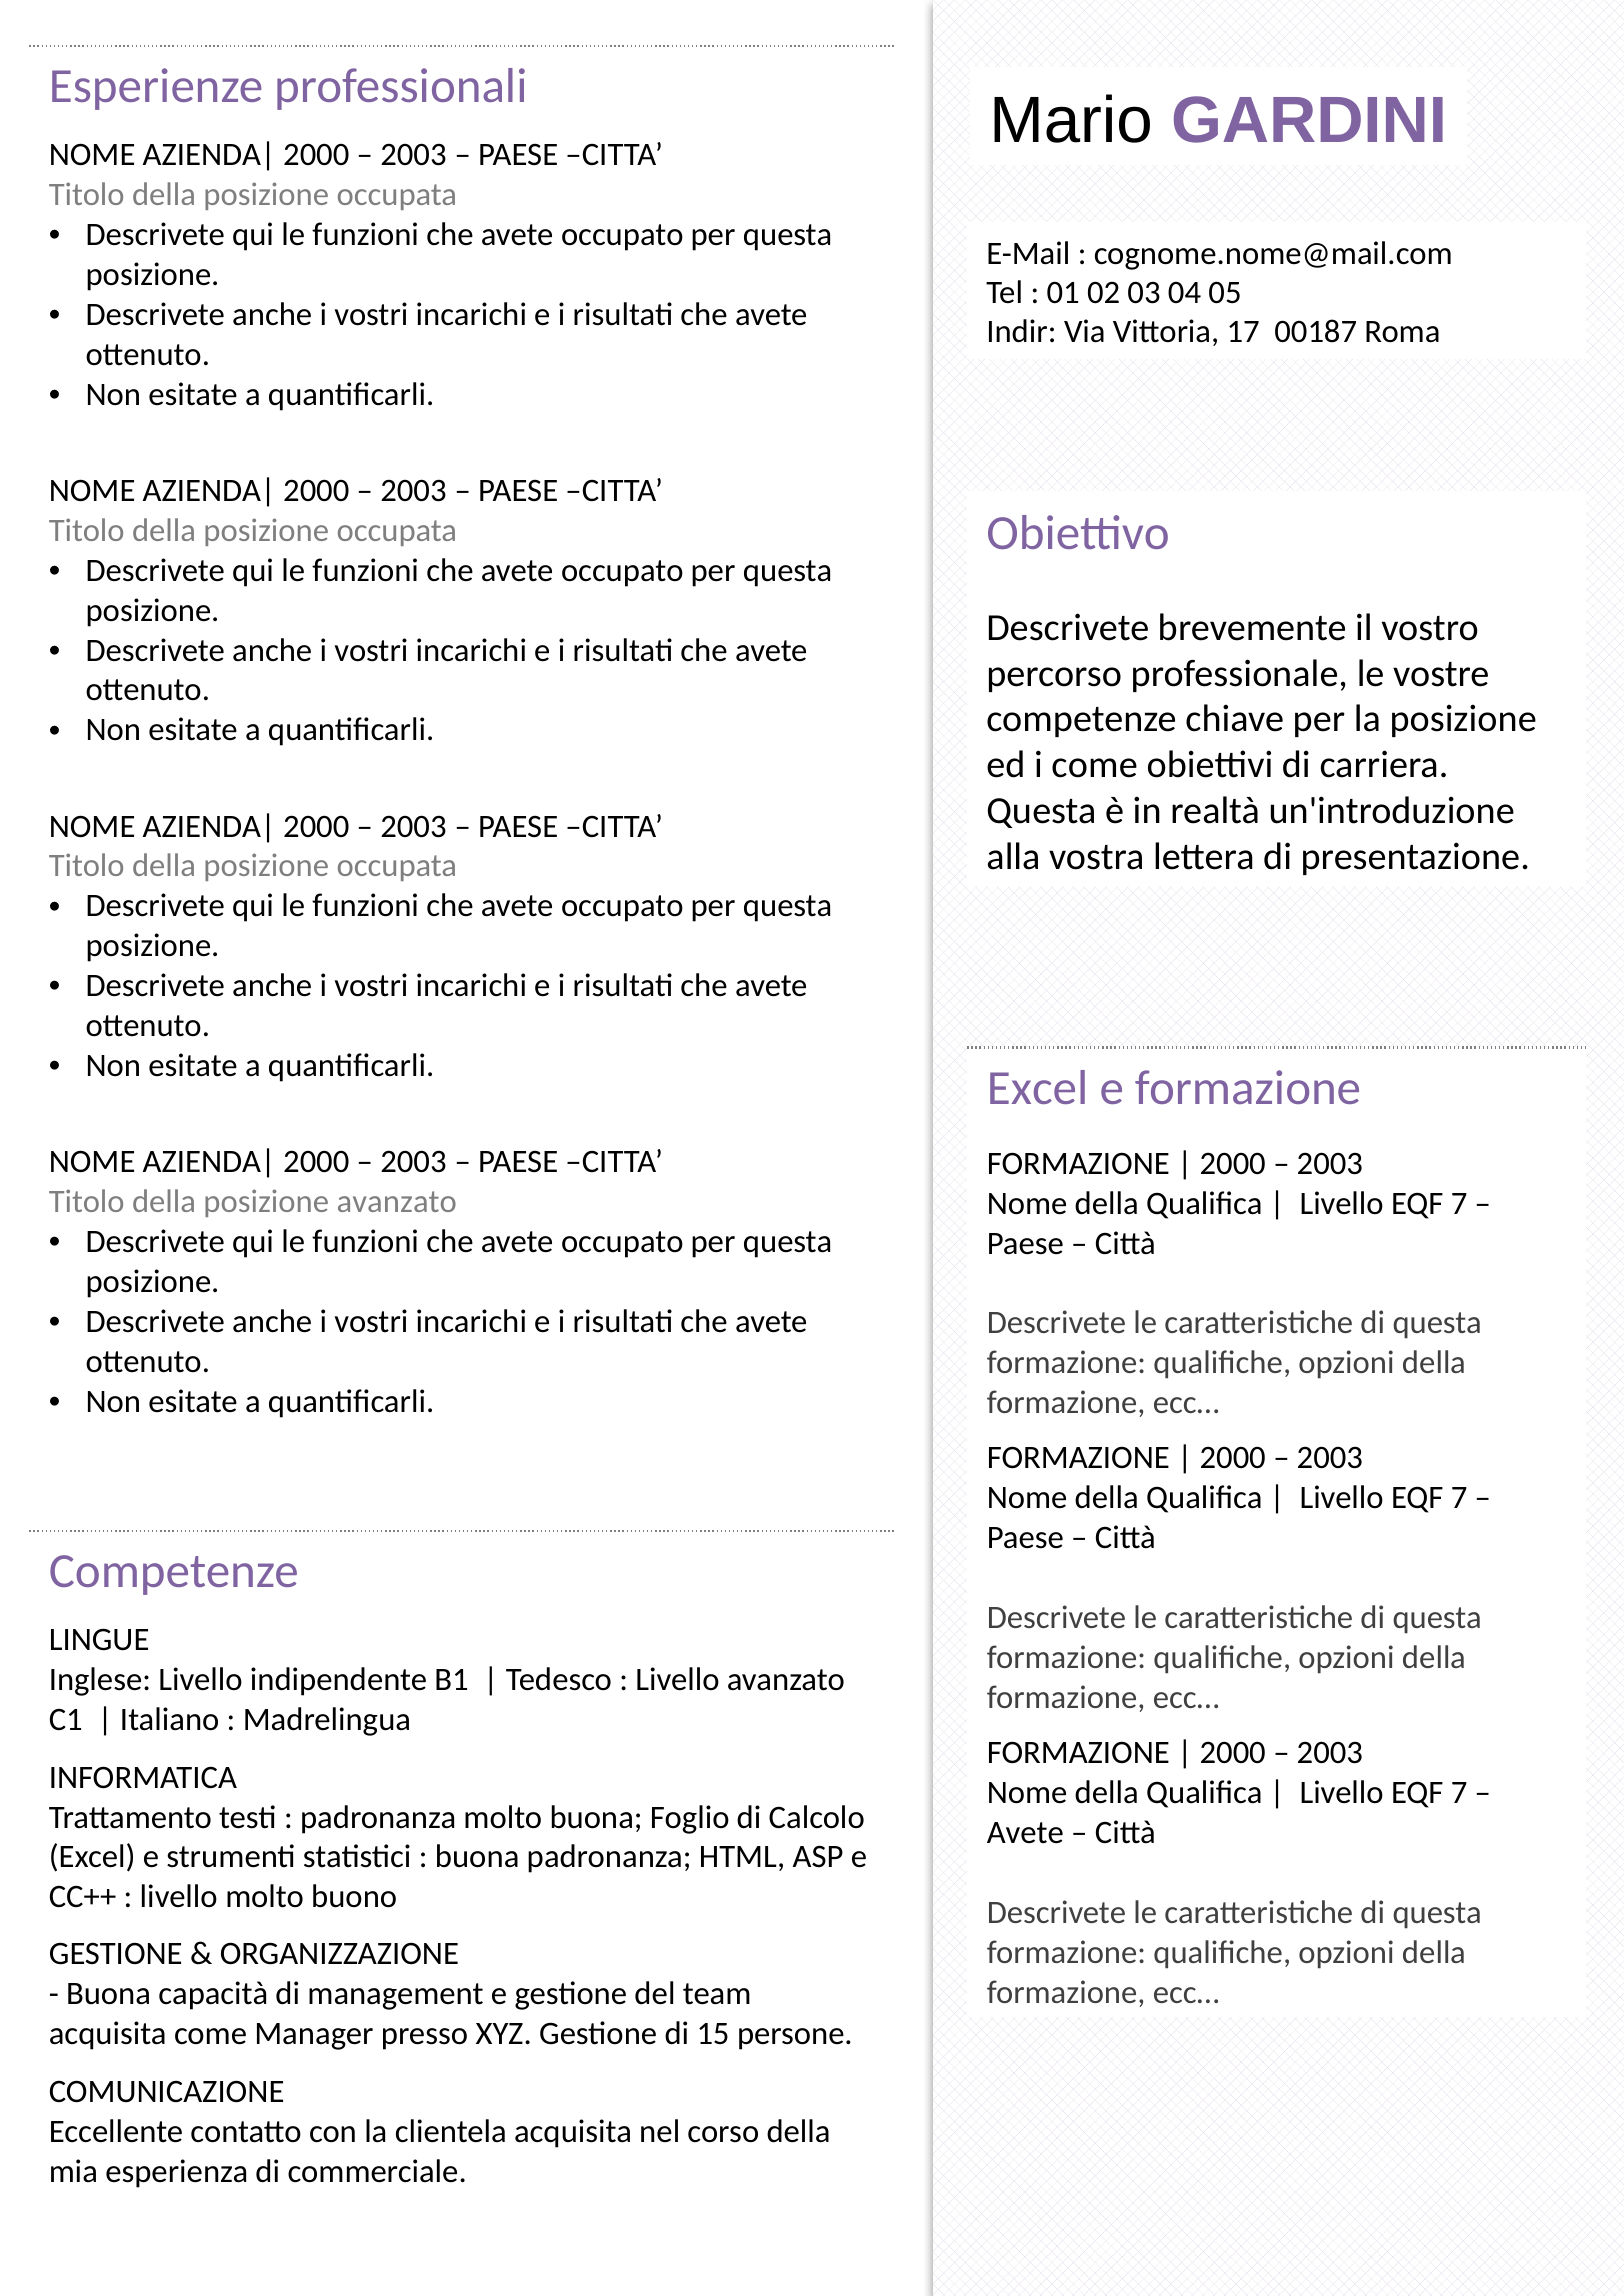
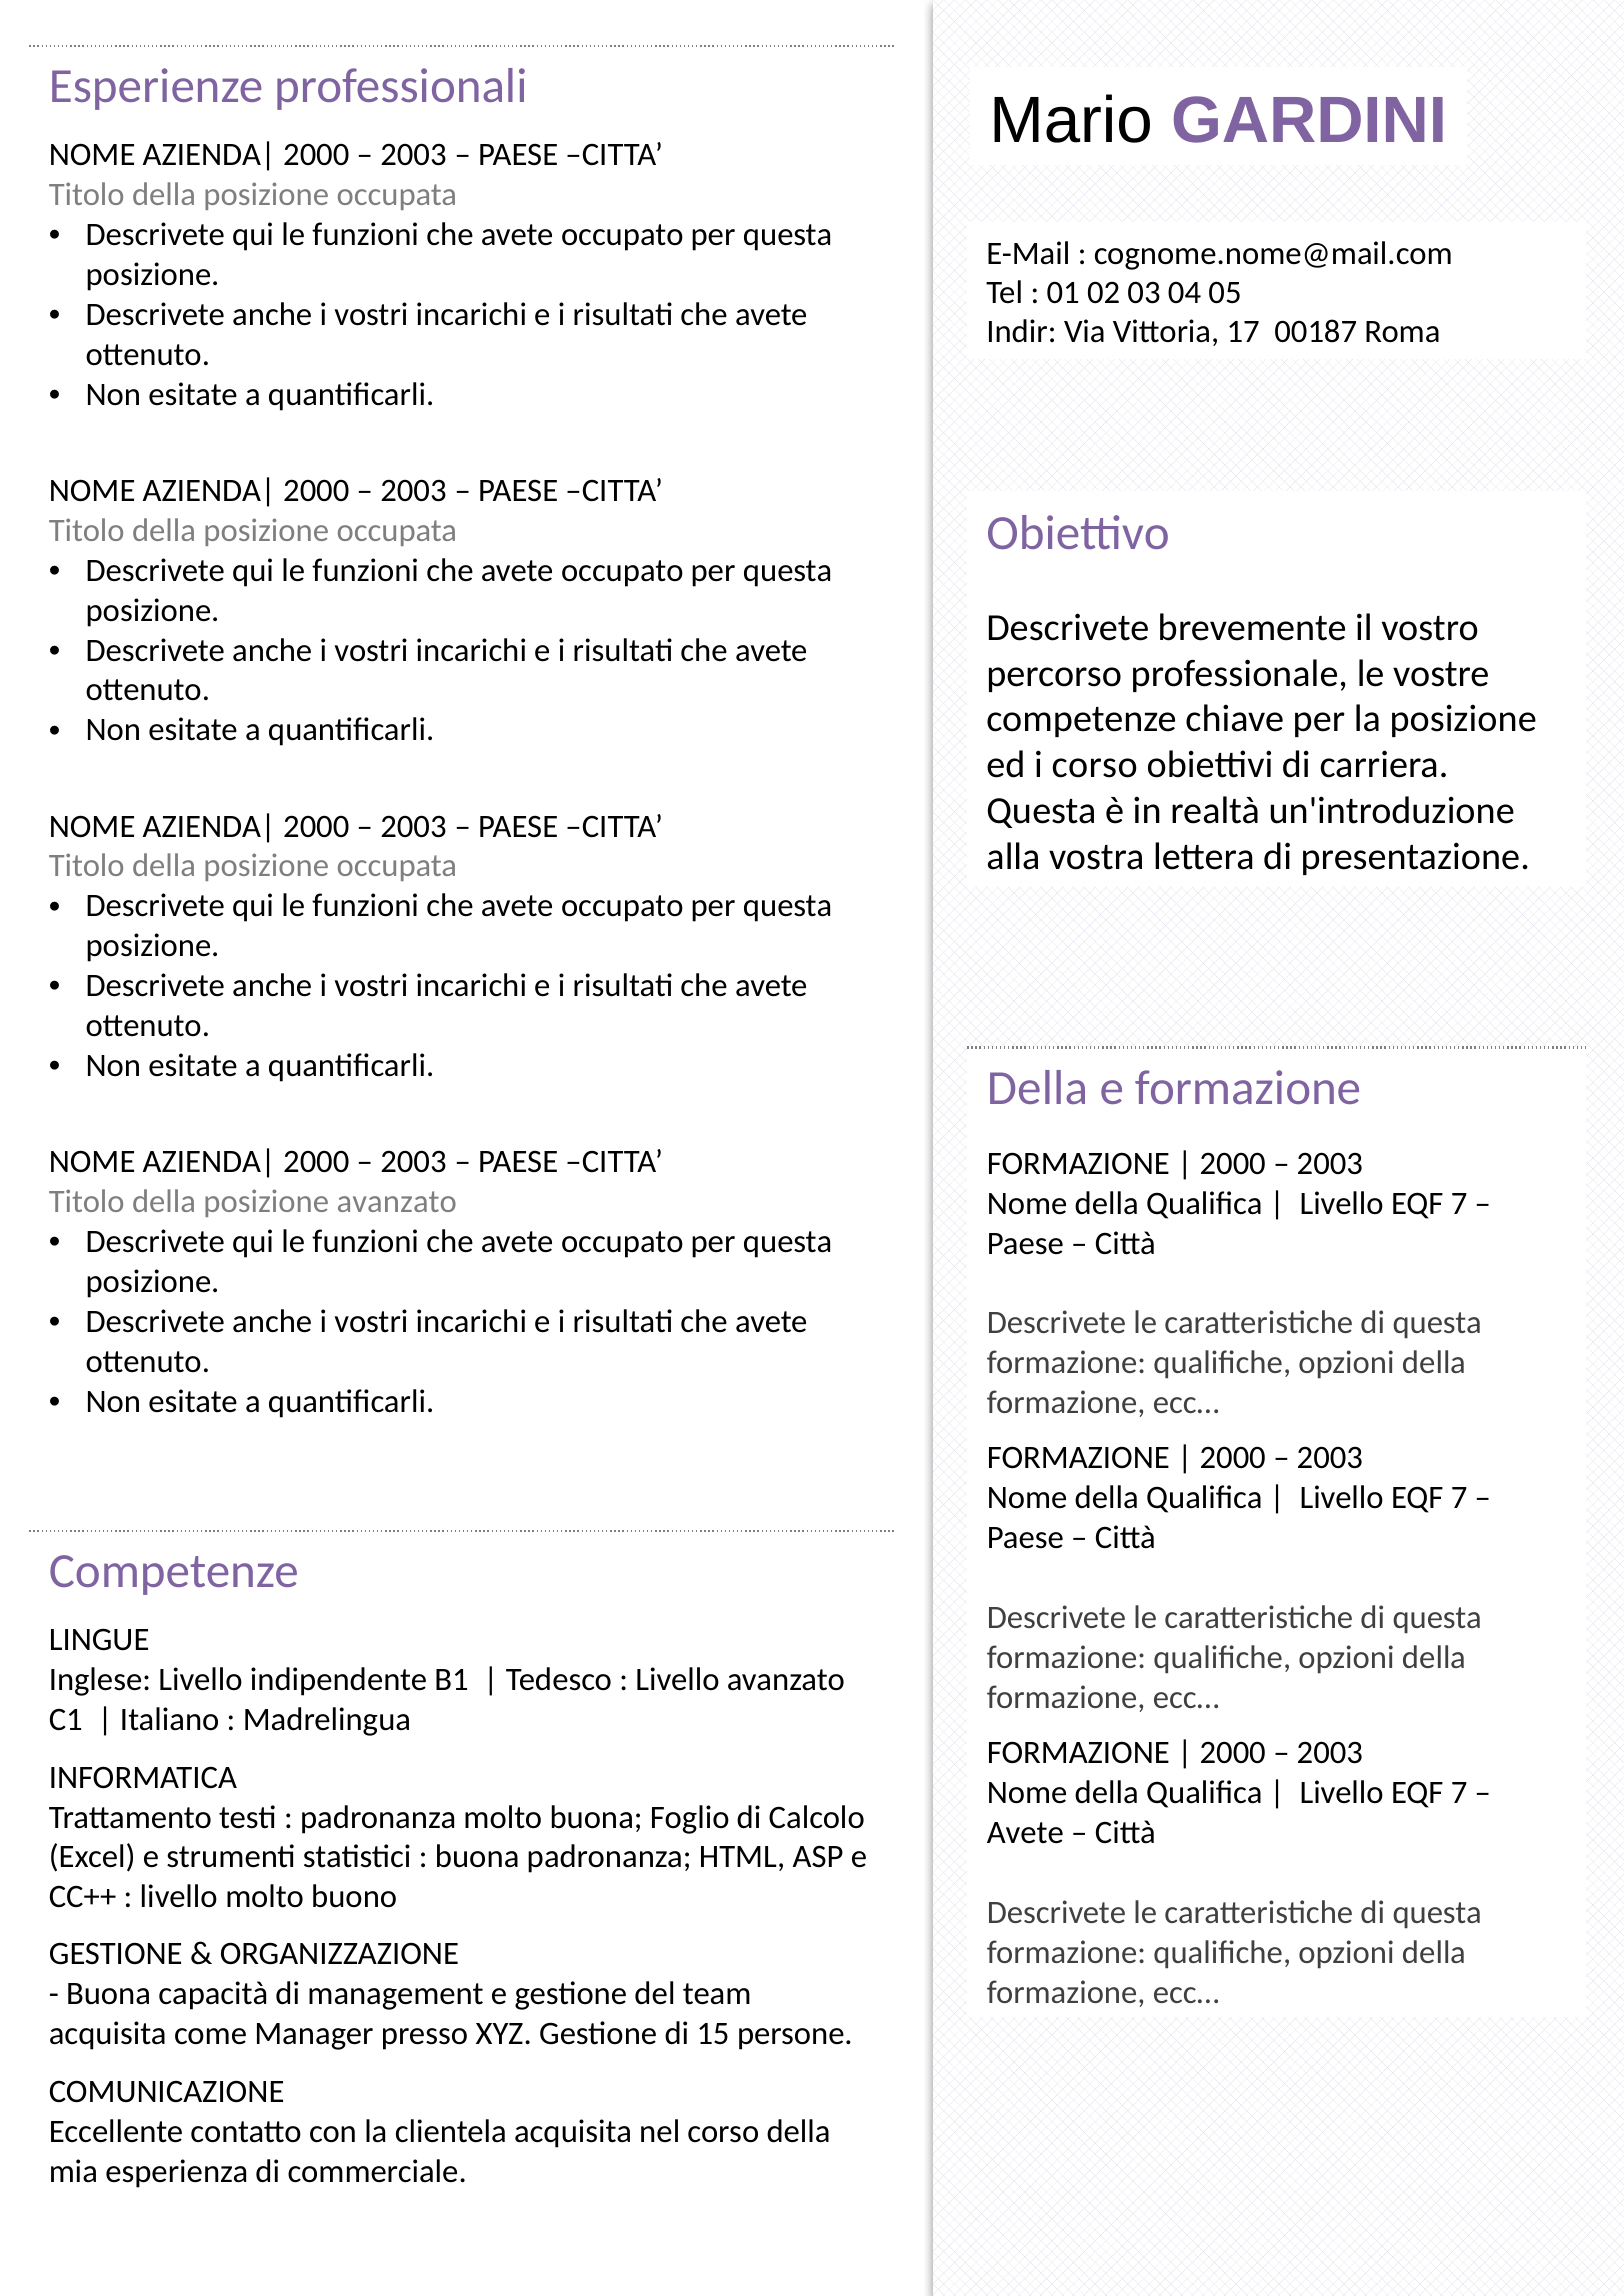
i come: come -> corso (1095, 765)
Excel: Excel -> Della (1038, 1087)
